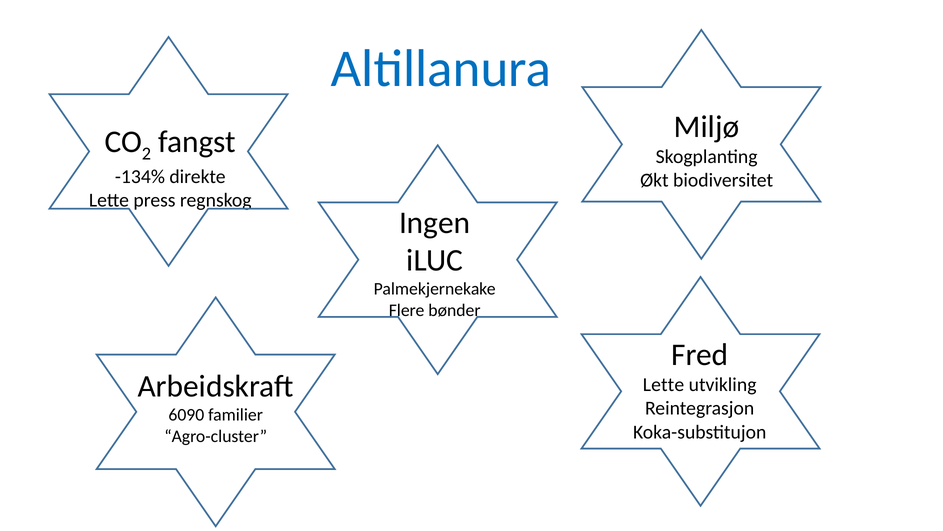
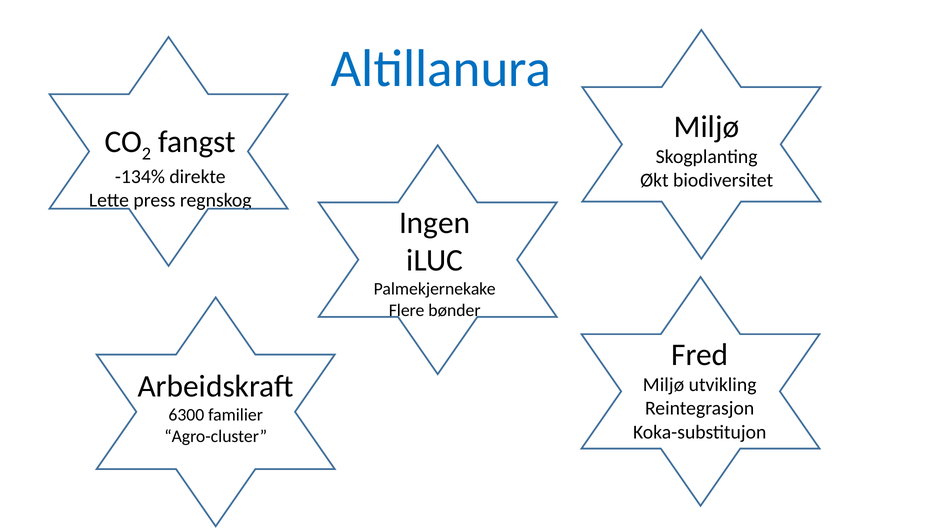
Lette: Lette -> Miljø (664, 384)
6090: 6090 -> 6300 (186, 415)
